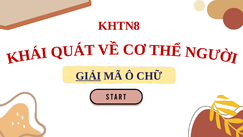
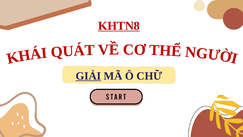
KHTN8 underline: none -> present (119, 26)
